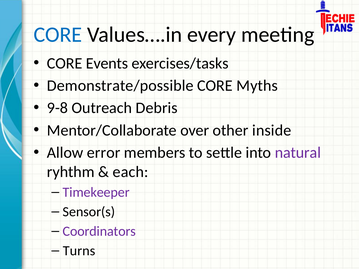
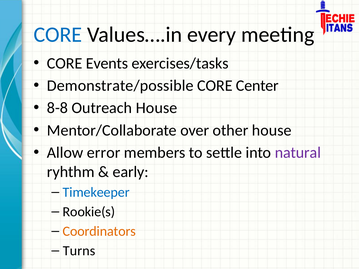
Myths: Myths -> Center (257, 86)
9-8: 9-8 -> 8-8 (57, 108)
Outreach Debris: Debris -> House (157, 108)
other inside: inside -> house (272, 130)
each: each -> early (131, 172)
Timekeeper colour: purple -> blue (96, 193)
Sensor(s: Sensor(s -> Rookie(s (89, 212)
Coordinators colour: purple -> orange (99, 232)
